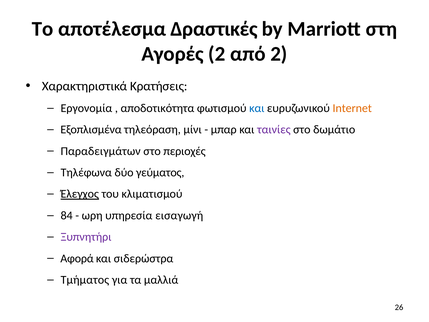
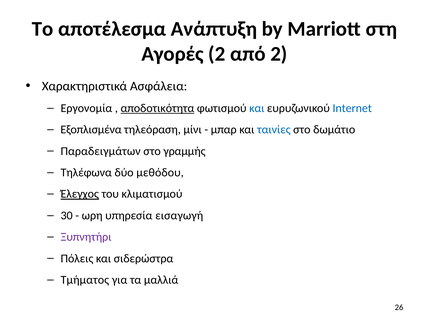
Δραστικές: Δραστικές -> Ανάπτυξη (214, 29)
Κρατήσεις: Κρατήσεις -> Ασφάλεια (159, 86)
αποδοτικότητα underline: none -> present (157, 108)
Internet colour: orange -> blue (352, 108)
ταινίες colour: purple -> blue (274, 130)
περιοχές: περιοχές -> γραμμής (184, 151)
γεύματος: γεύματος -> μεθόδου (160, 172)
84: 84 -> 30 (67, 215)
Αφορά: Αφορά -> Πόλεις (77, 258)
